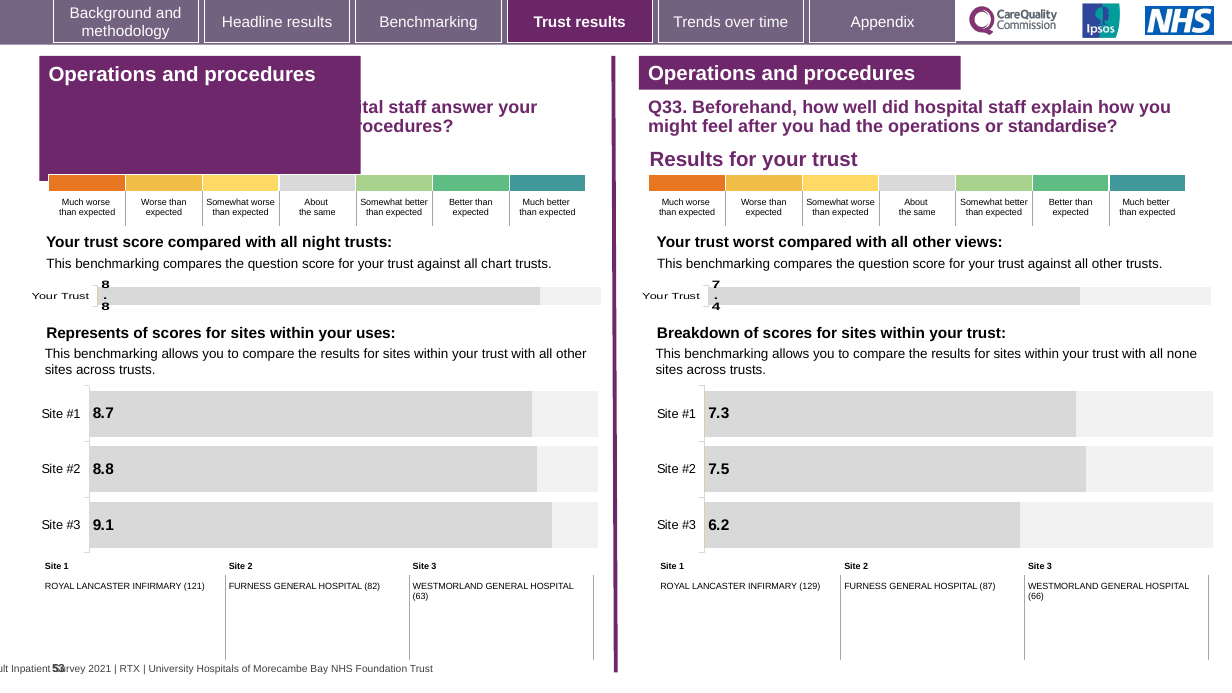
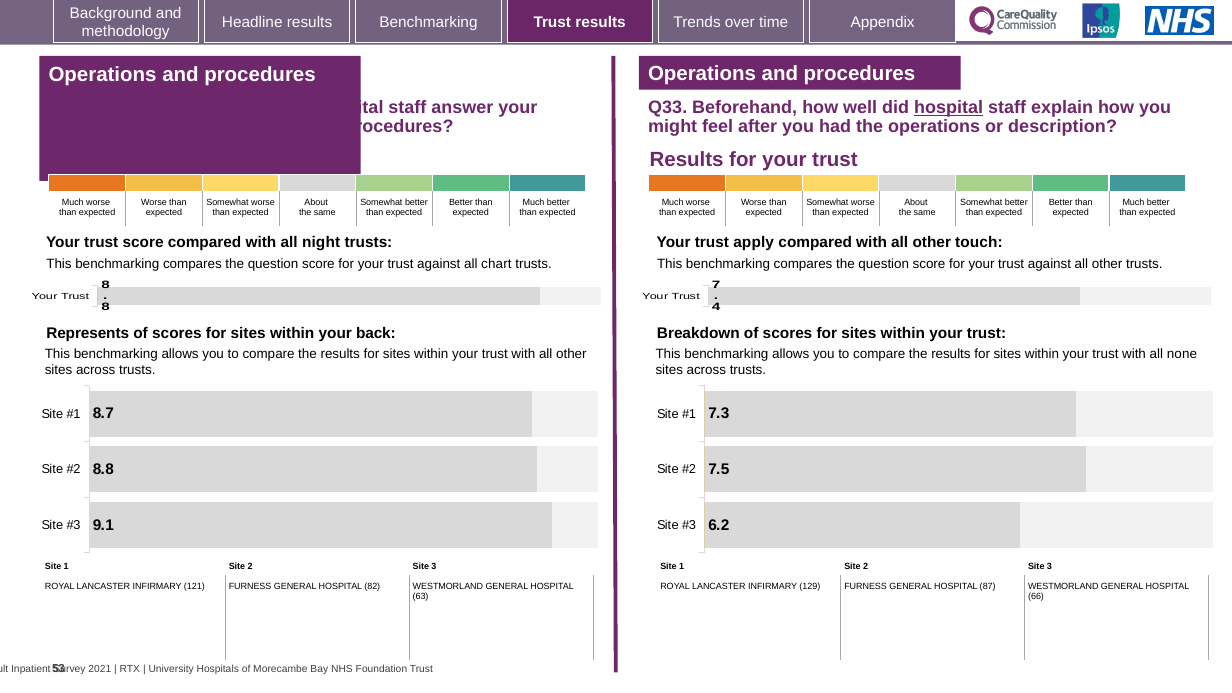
hospital underline: none -> present (949, 107)
standardise: standardise -> description (1063, 127)
worst: worst -> apply (754, 243)
views: views -> touch (979, 243)
uses: uses -> back (376, 333)
